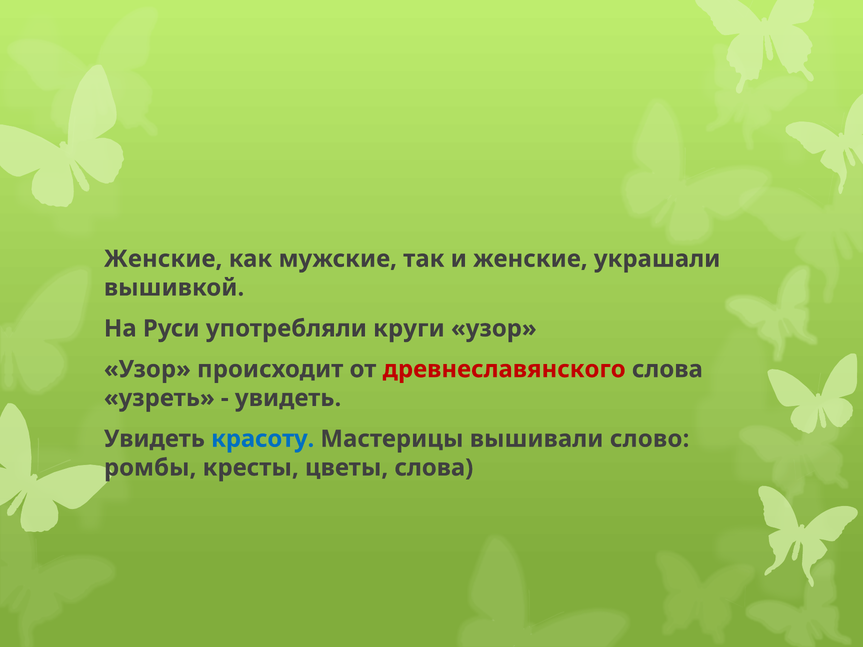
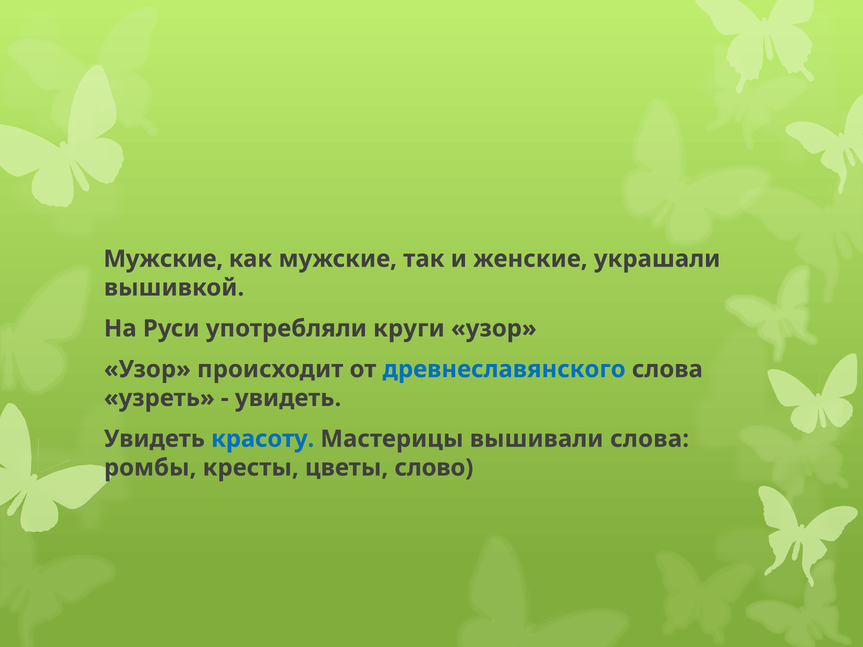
Женские: Женские -> Мужские (163, 259)
древнеславянского colour: red -> blue (504, 369)
вышивали слово: слово -> слова (650, 439)
цветы слова: слова -> слово (434, 468)
